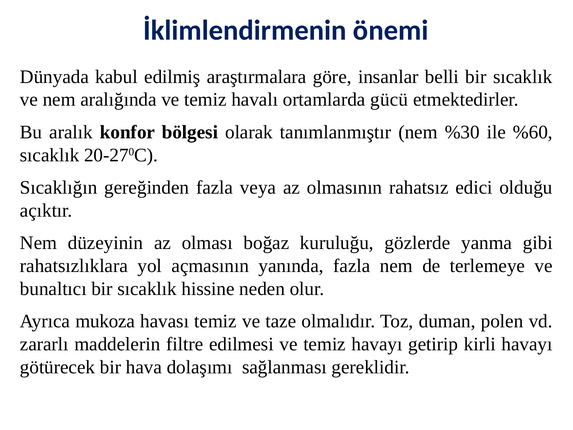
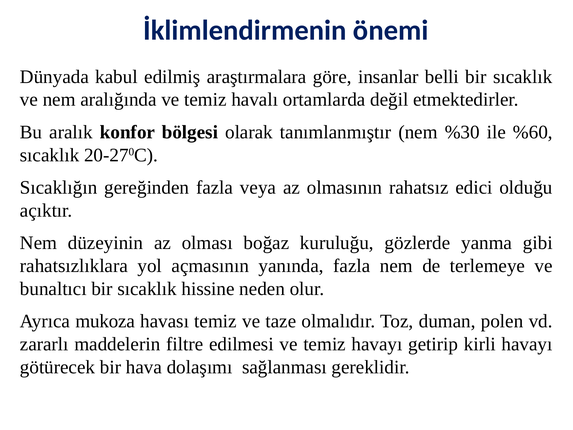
gücü: gücü -> değil (389, 100)
